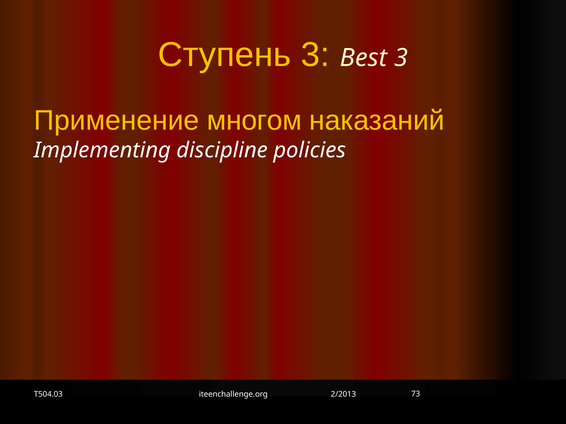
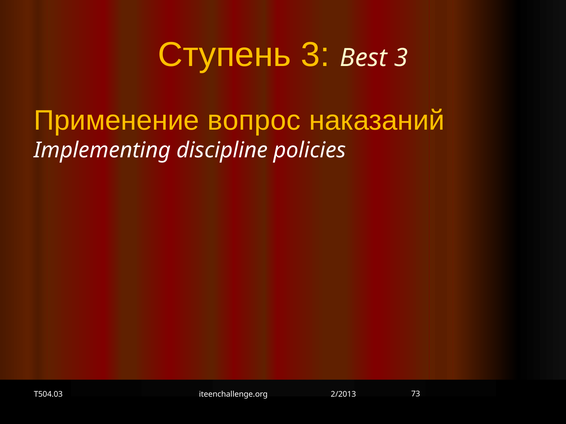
многом: многом -> вопрос (254, 121)
